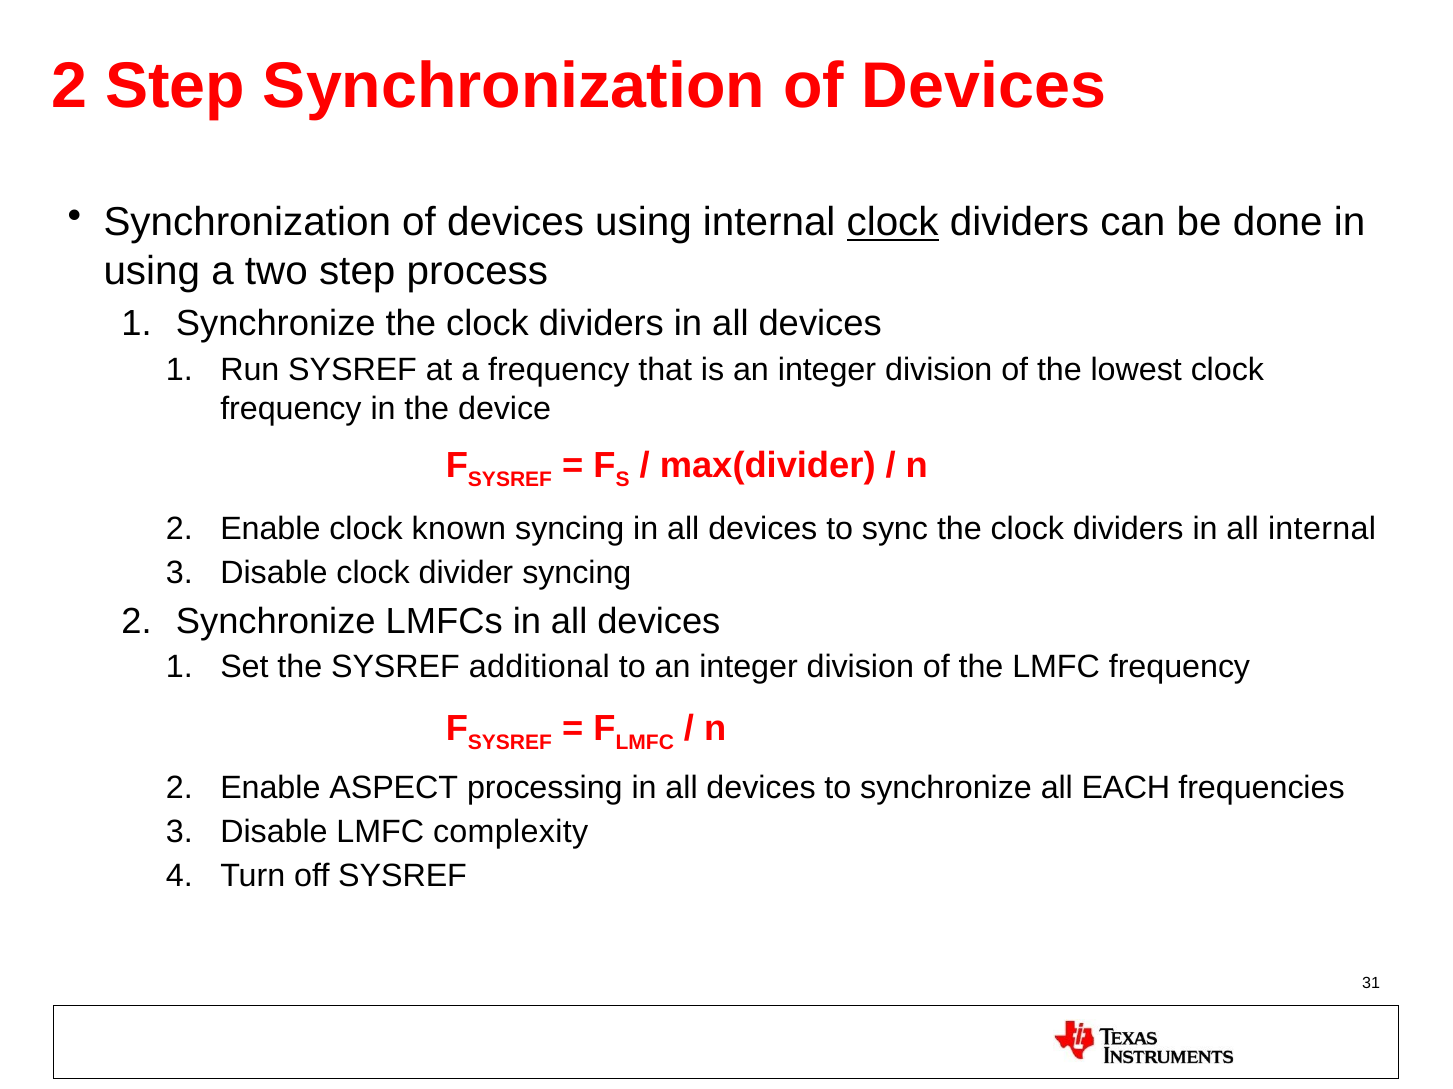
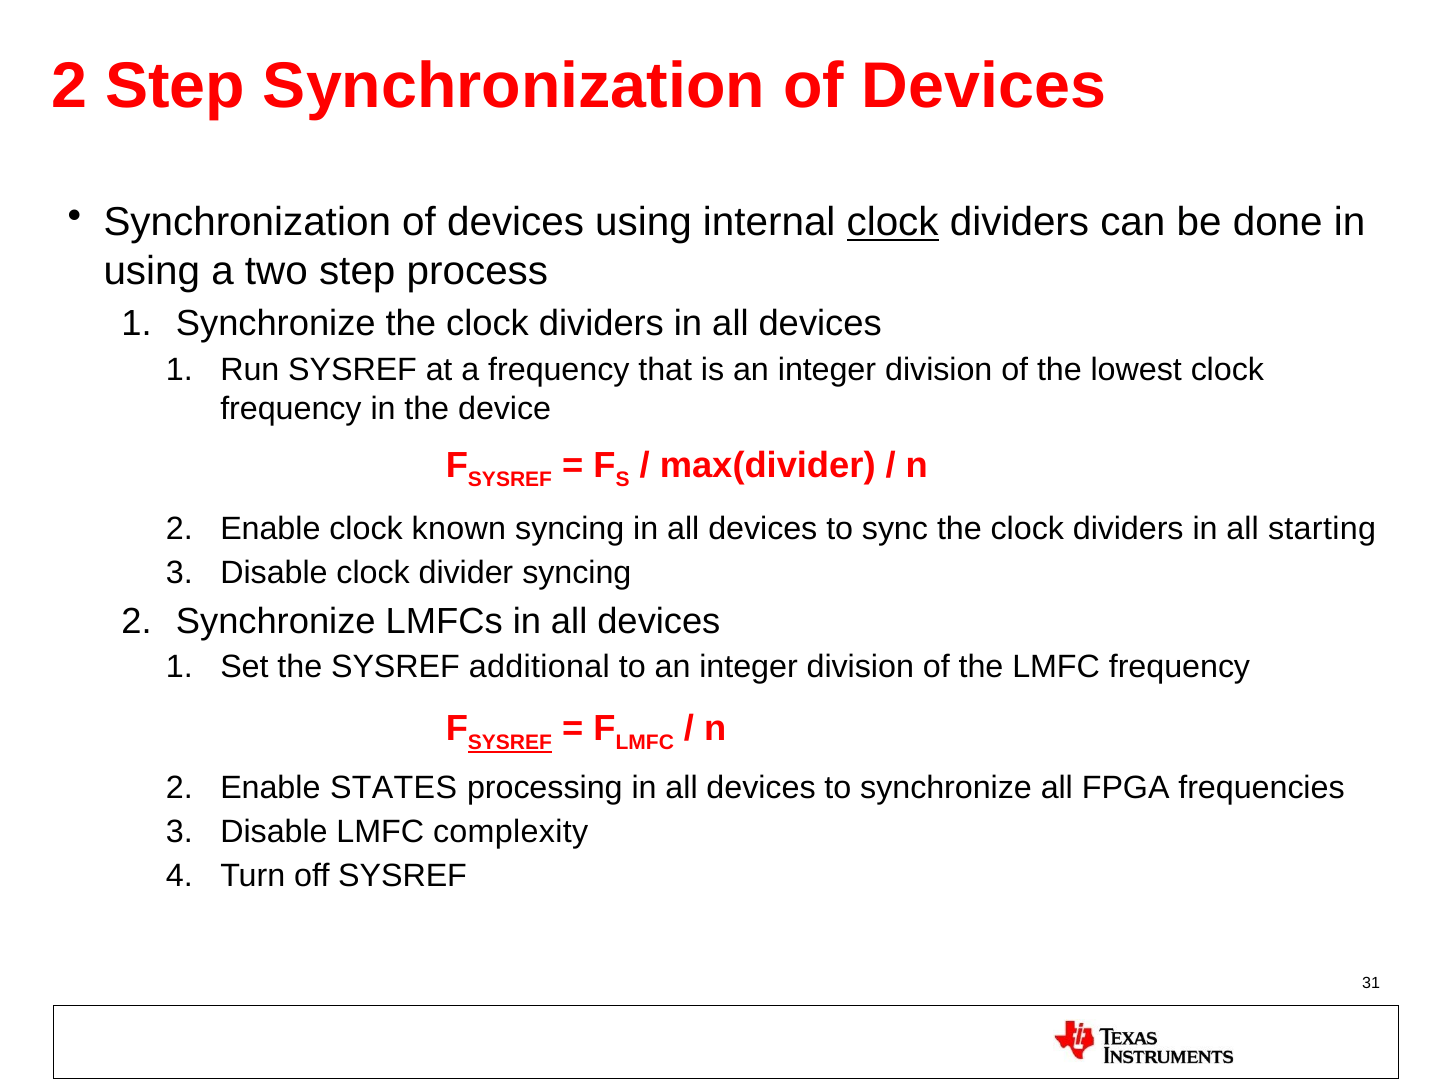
all internal: internal -> starting (1322, 530)
SYSREF underline: none -> present (510, 744)
ASPECT: ASPECT -> STATES (394, 789)
EACH: EACH -> FPGA (1126, 789)
